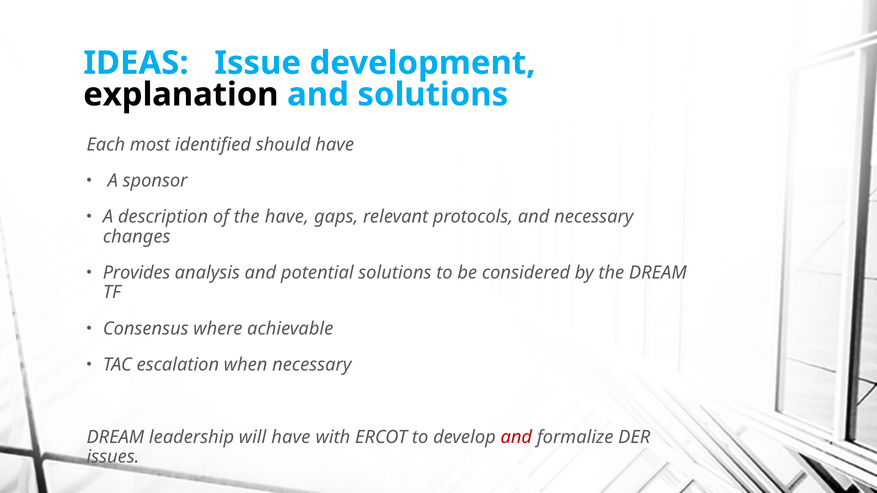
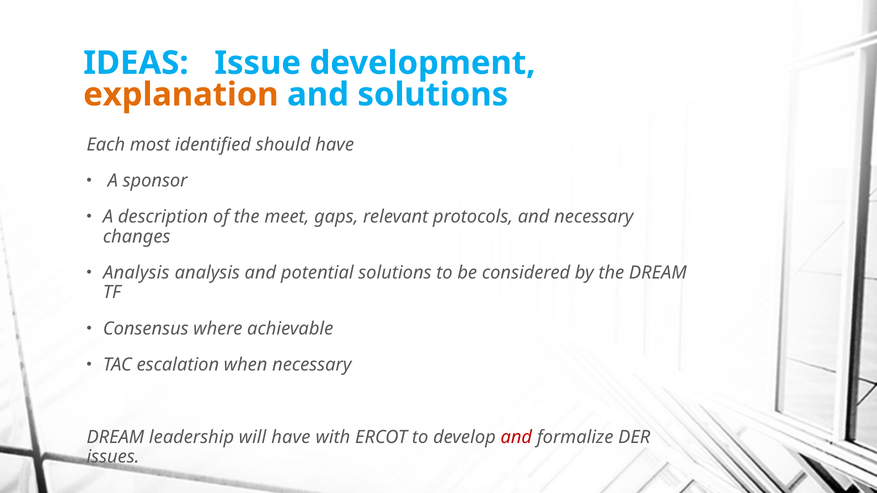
explanation colour: black -> orange (181, 95)
the have: have -> meet (287, 217)
Provides: Provides -> Analysis (136, 273)
